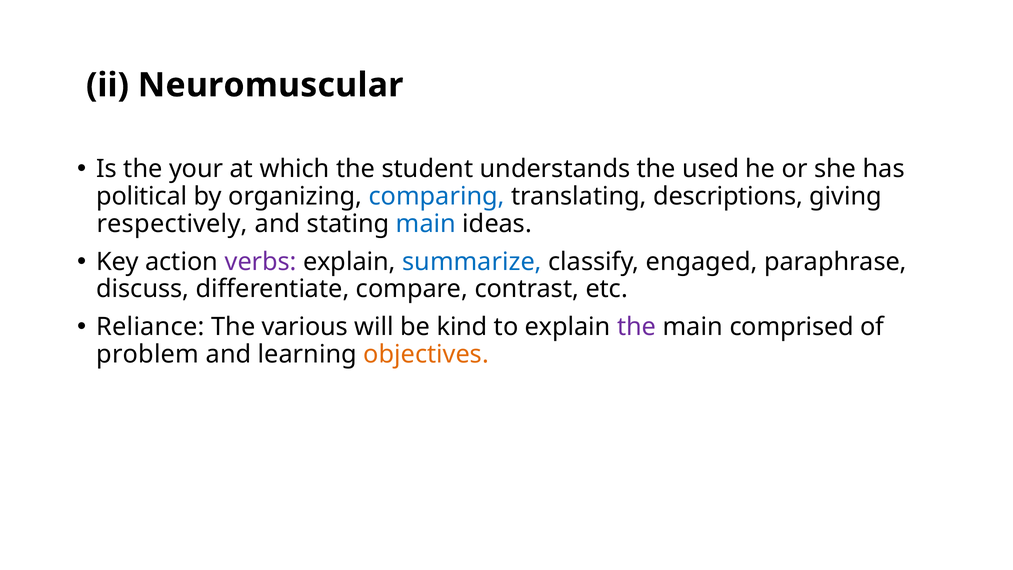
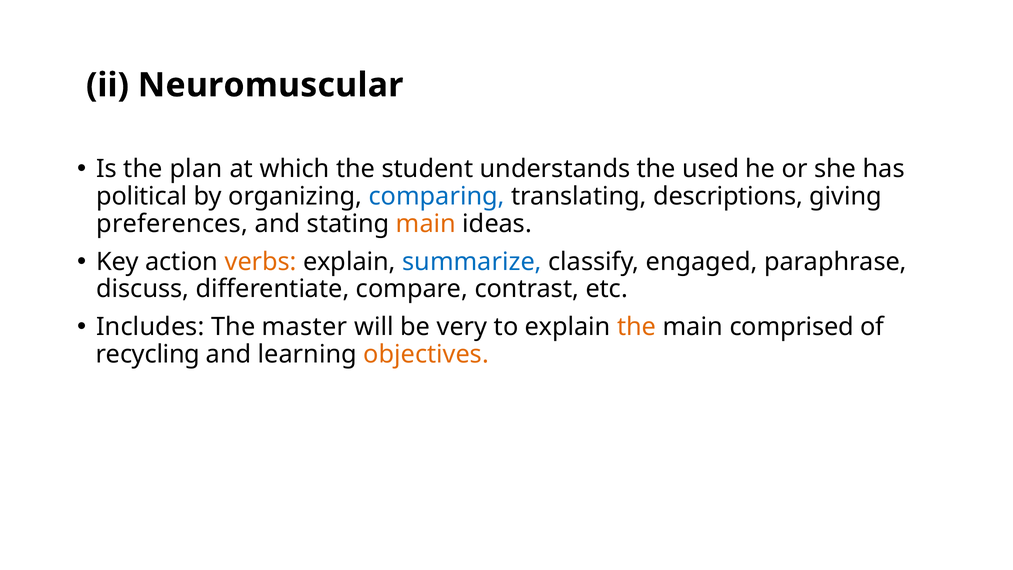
your: your -> plan (196, 169)
respectively: respectively -> preferences (172, 224)
main colour: blue -> orange (426, 224)
verbs colour: purple -> orange (261, 262)
Reliance: Reliance -> Includes (150, 327)
various: various -> master (305, 327)
kind: kind -> very (462, 327)
the colour: purple -> orange (637, 327)
problem: problem -> recycling (148, 354)
